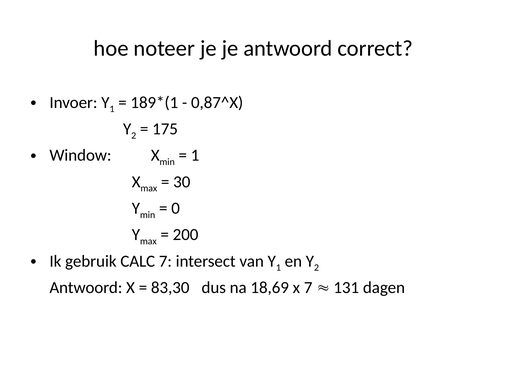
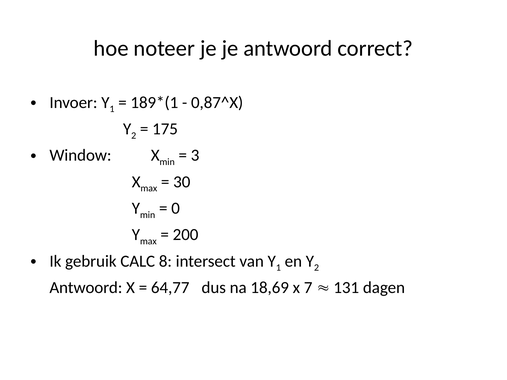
1: 1 -> 3 (195, 155)
CALC 7: 7 -> 8 (165, 261)
83,30: 83,30 -> 64,77 (170, 288)
